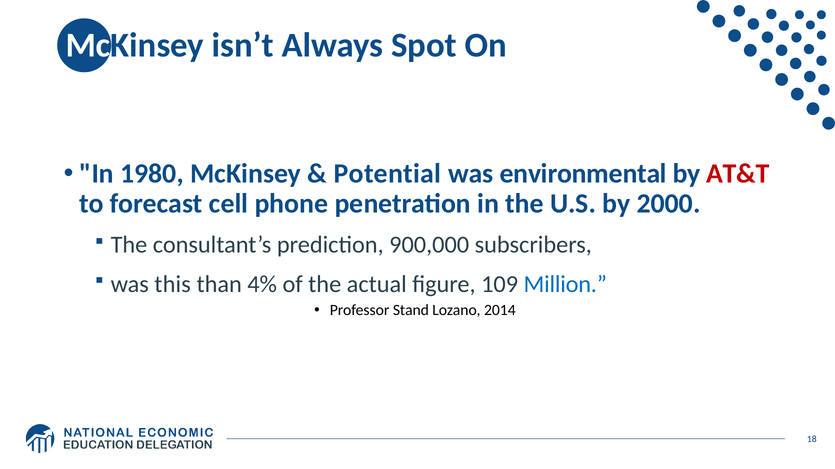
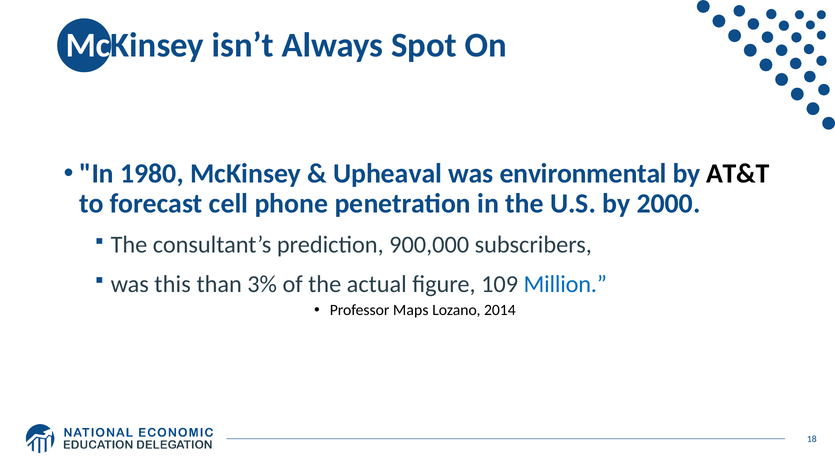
Potential: Potential -> Upheaval (388, 174)
AT&T colour: red -> black (738, 174)
4%: 4% -> 3% (262, 285)
Stand: Stand -> Maps (411, 311)
